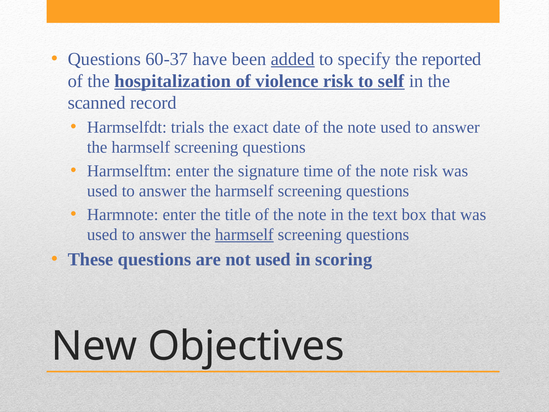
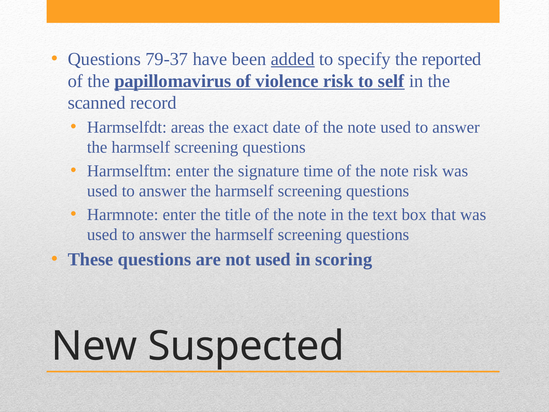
60-37: 60-37 -> 79-37 (167, 59)
hospitalization: hospitalization -> papillomavirus (173, 81)
trials: trials -> areas (188, 127)
harmself underline: present -> none (244, 234)
Objectives: Objectives -> Suspected (246, 346)
